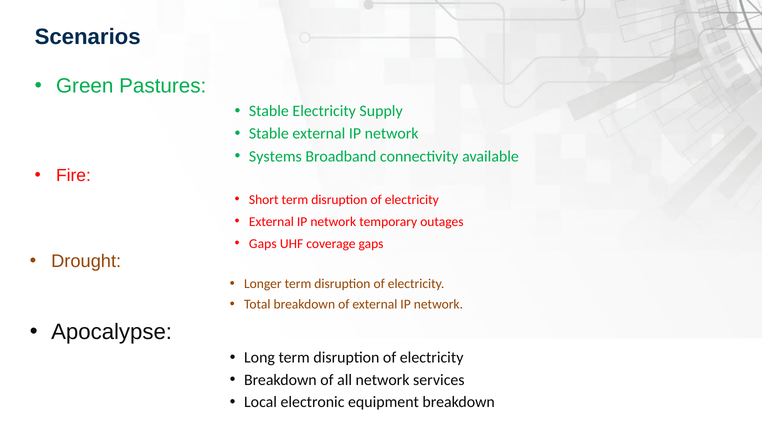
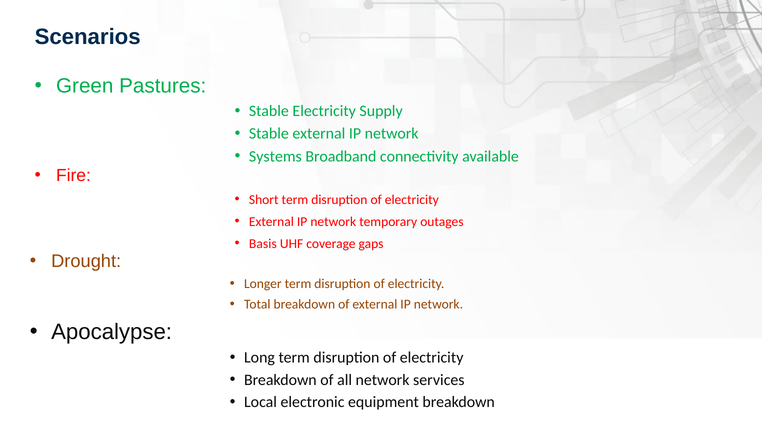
Gaps: Gaps -> Basis (263, 243)
